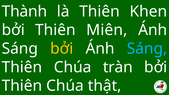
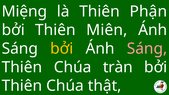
Thành: Thành -> Miệng (24, 11)
Khen: Khen -> Phận (148, 11)
Sáng colour: light blue -> pink (147, 49)
